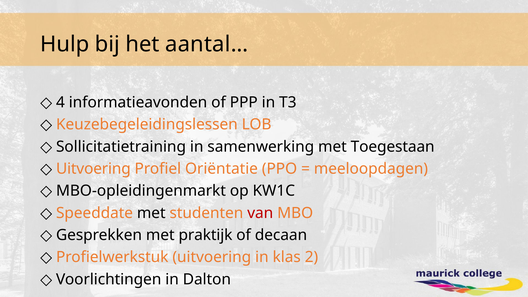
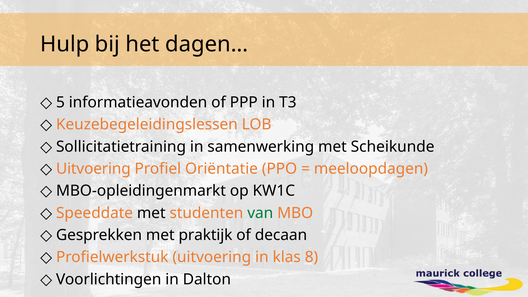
aantal…: aantal… -> dagen… (207, 44)
4: 4 -> 5 (60, 102)
Toegestaan: Toegestaan -> Scheikunde (393, 147)
van colour: red -> green (260, 213)
2: 2 -> 8 (311, 257)
